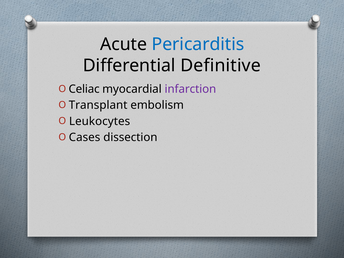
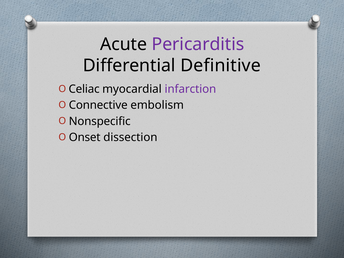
Pericarditis colour: blue -> purple (198, 44)
Transplant: Transplant -> Connective (98, 105)
Leukocytes: Leukocytes -> Nonspecific (100, 121)
Cases: Cases -> Onset (85, 137)
